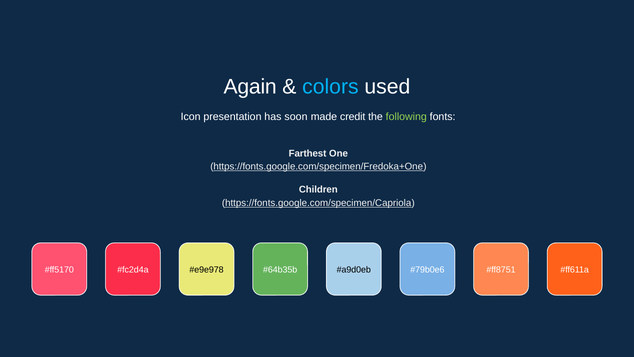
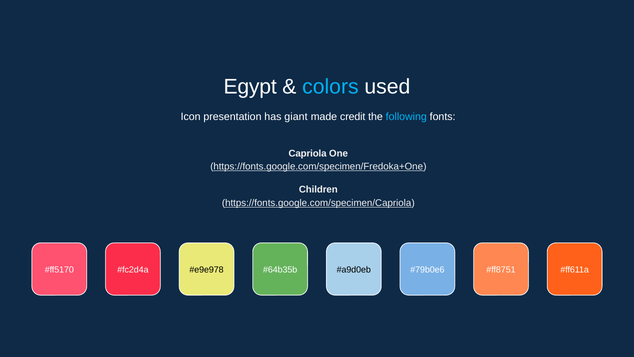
Again: Again -> Egypt (250, 87)
soon: soon -> giant (296, 116)
following colour: light green -> light blue (406, 116)
Farthest: Farthest -> Capriola (308, 153)
